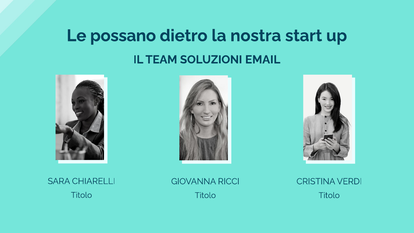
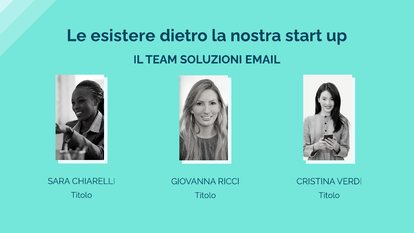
possano: possano -> esistere (123, 36)
